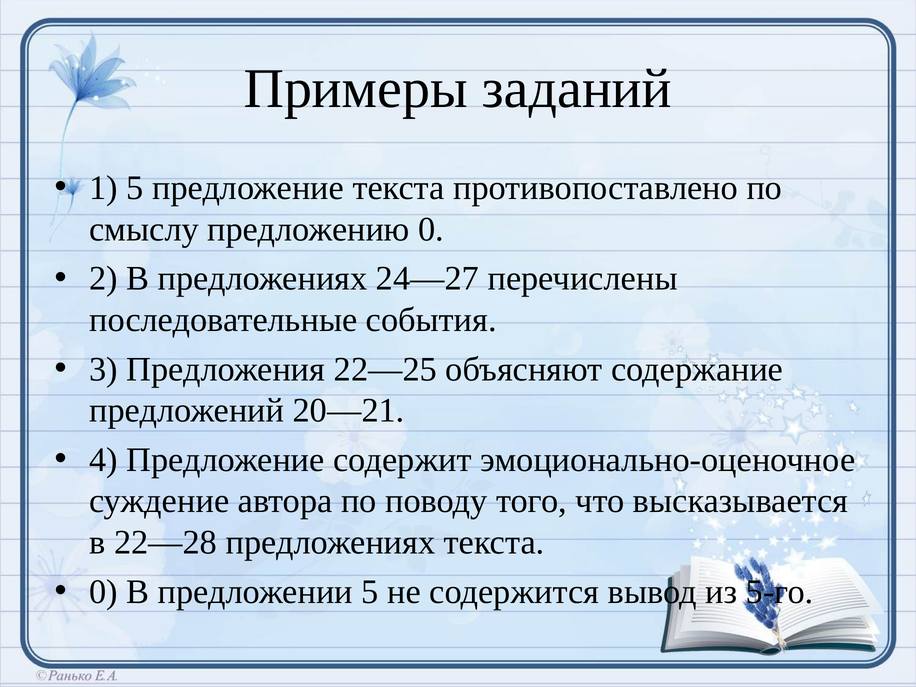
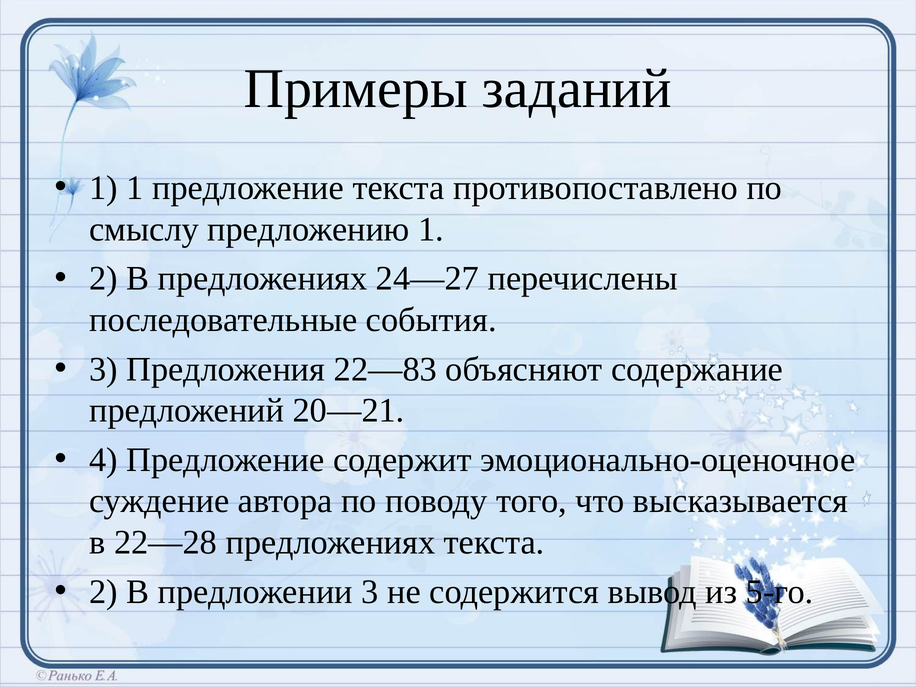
1 5: 5 -> 1 (135, 188)
предложению 0: 0 -> 1 (431, 229)
22—25: 22—25 -> 22—83 (385, 369)
0: 0 -> 2 (104, 592)
предложении 5: 5 -> 3 (370, 592)
